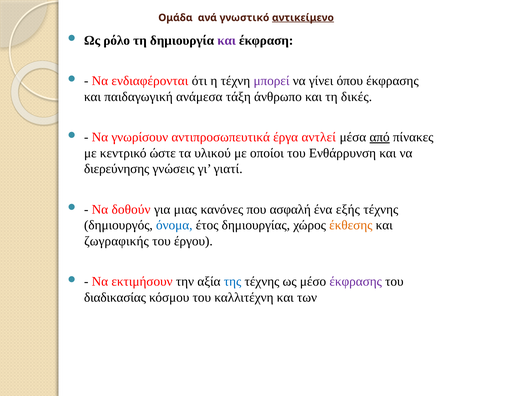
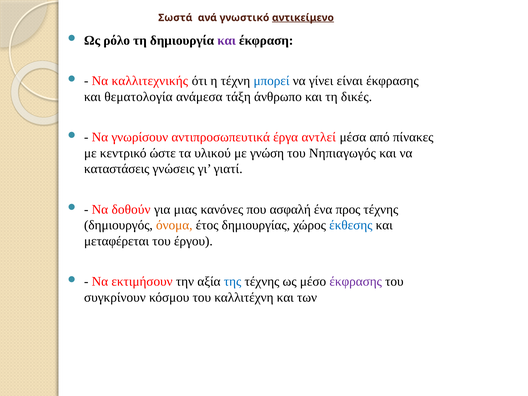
Ομάδα: Ομάδα -> Σωστά (175, 18)
ενδιαφέρονται: ενδιαφέρονται -> καλλιτεχνικής (150, 81)
μπορεί colour: purple -> blue (271, 81)
όπου: όπου -> είναι (350, 81)
παιδαγωγική: παιδαγωγική -> θεματολογία (138, 97)
από underline: present -> none (380, 137)
οποίοι: οποίοι -> γνώση (267, 153)
Ενθάρρυνση: Ενθάρρυνση -> Νηπιαγωγός (342, 153)
διερεύνησης: διερεύνησης -> καταστάσεις (117, 169)
εξής: εξής -> προς (348, 209)
όνομα colour: blue -> orange (174, 225)
έκθεσης colour: orange -> blue (351, 225)
ζωγραφικής: ζωγραφικής -> μεταφέρεται (117, 241)
διαδικασίας: διαδικασίας -> συγκρίνουν (115, 297)
